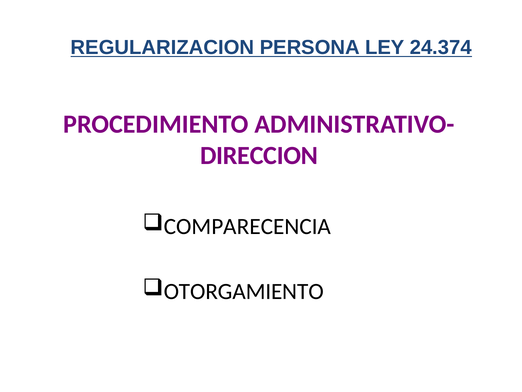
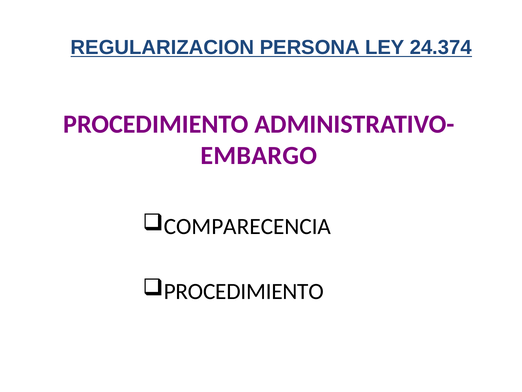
DIRECCION: DIRECCION -> EMBARGO (259, 155)
OTORGAMIENTO: OTORGAMIENTO -> PROCEDIMIENTO (244, 291)
